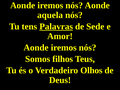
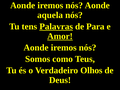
Sede: Sede -> Para (95, 27)
Amor underline: none -> present (60, 36)
filhos: filhos -> como (63, 59)
